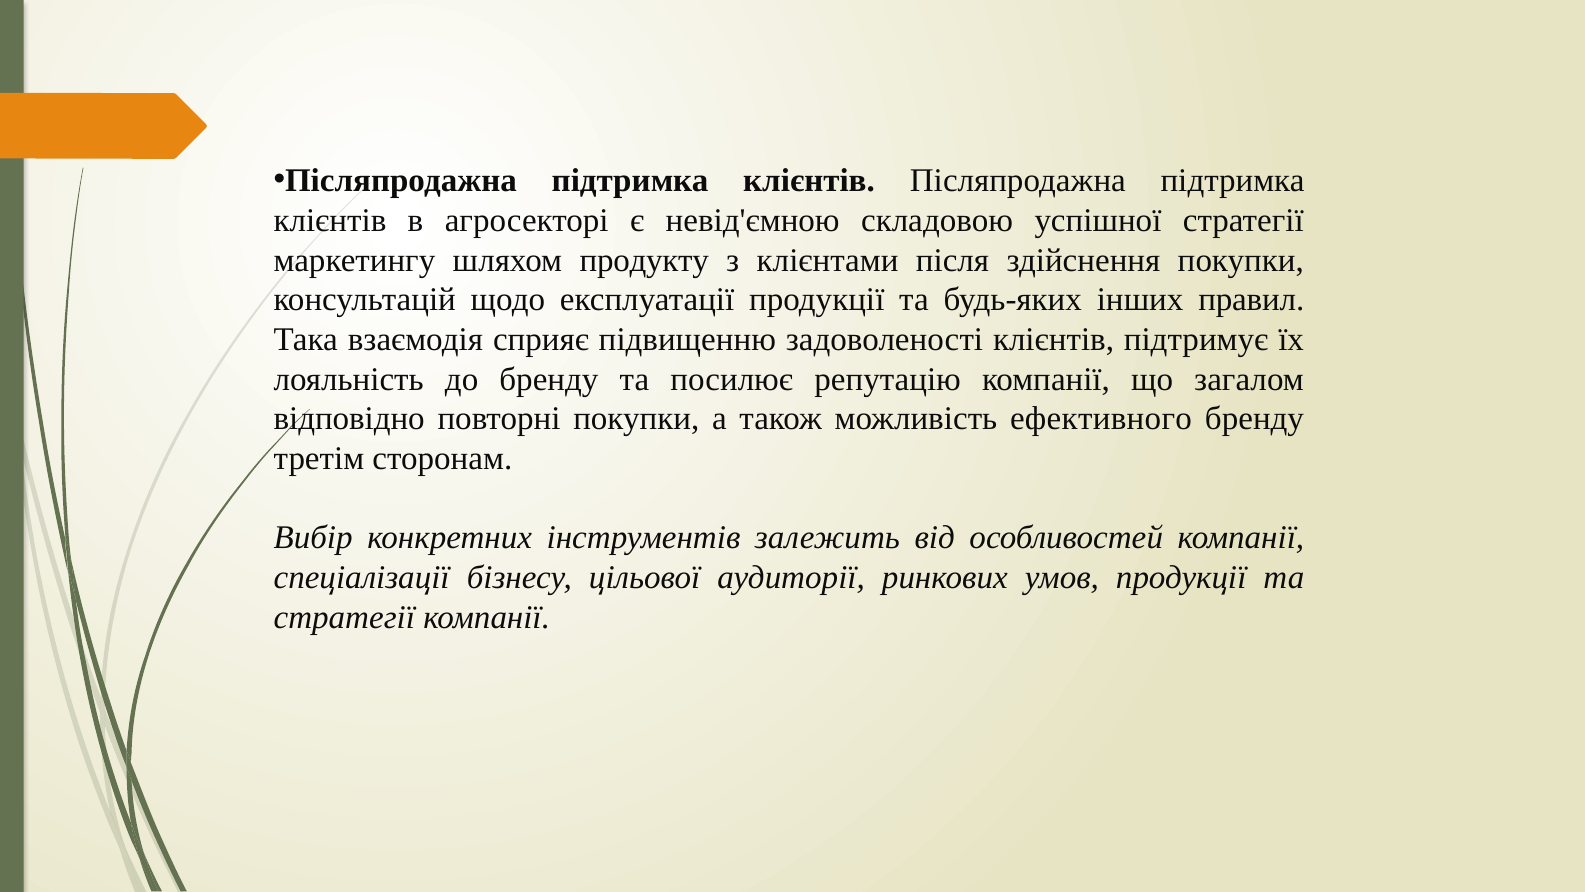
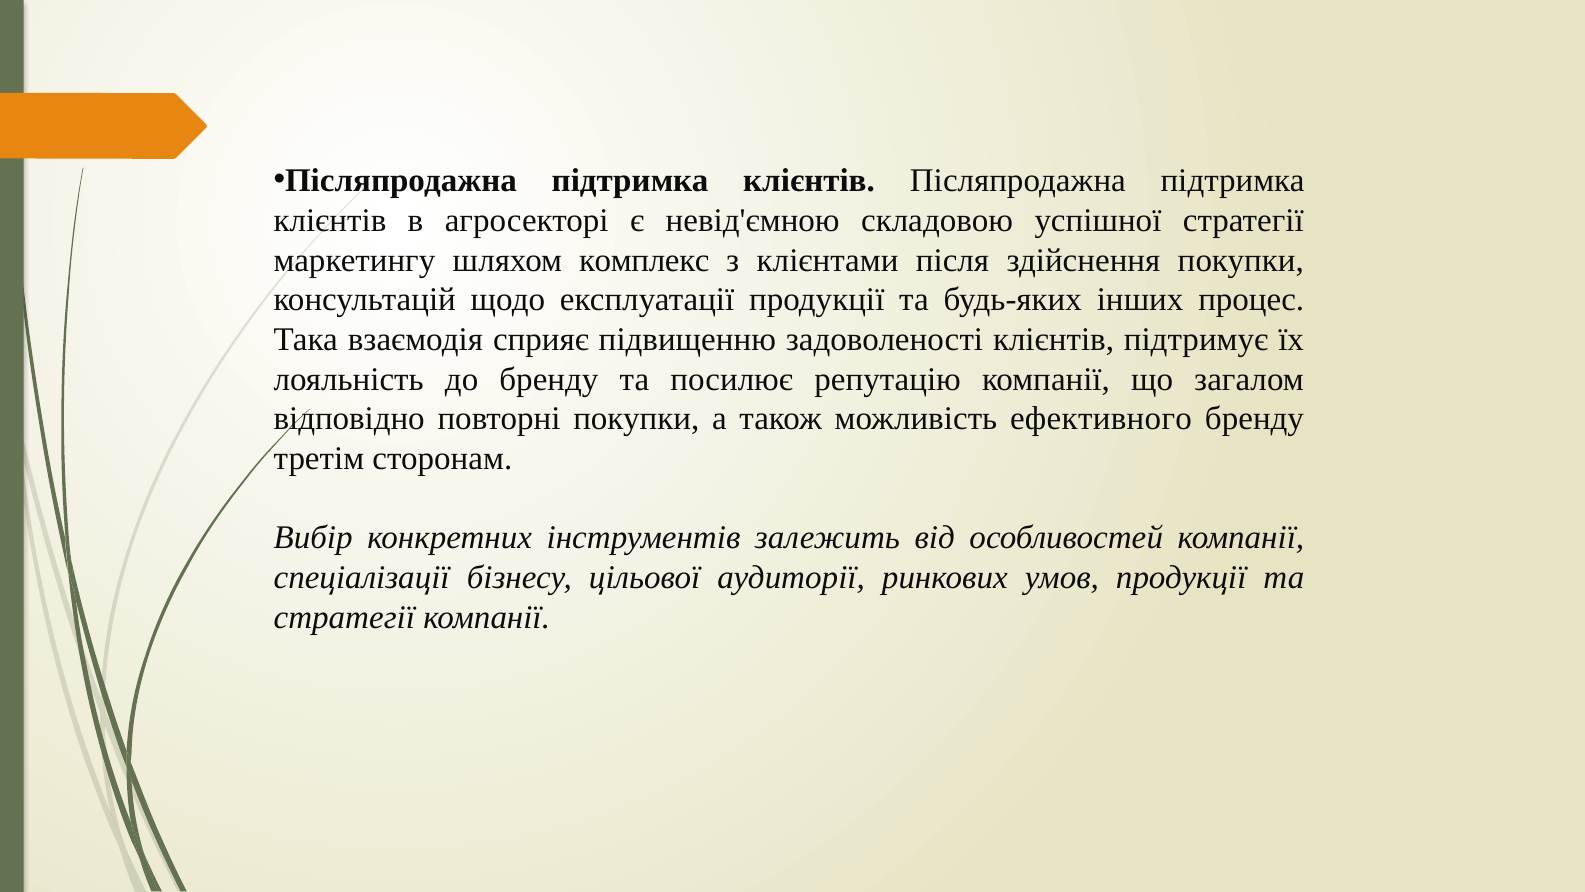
продукту: продукту -> комплекс (644, 260)
правил: правил -> процес (1251, 300)
